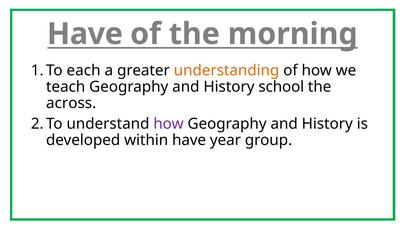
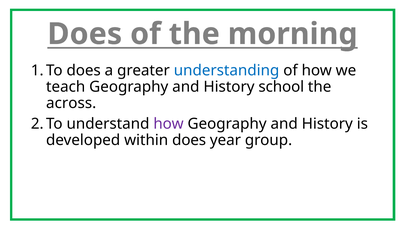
Have: Have -> Does (85, 34)
each: each -> does (84, 70)
understanding colour: orange -> blue (227, 70)
within have: have -> does (189, 140)
